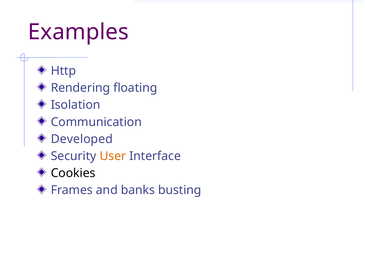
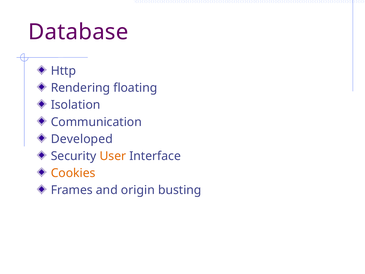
Examples: Examples -> Database (78, 32)
Cookies colour: black -> orange (73, 173)
banks: banks -> origin (138, 190)
